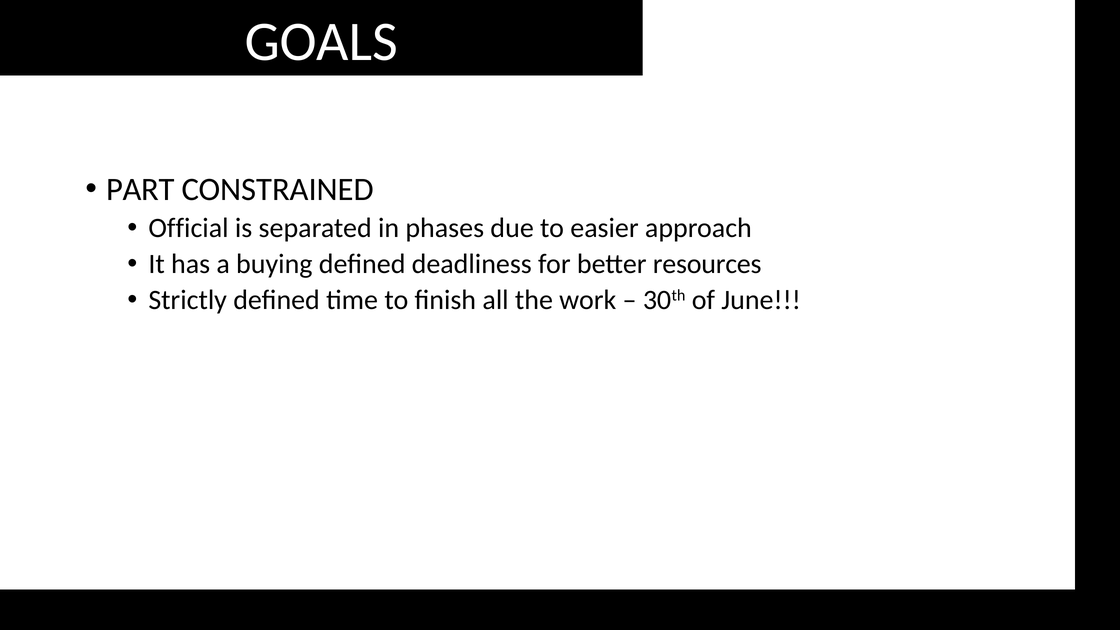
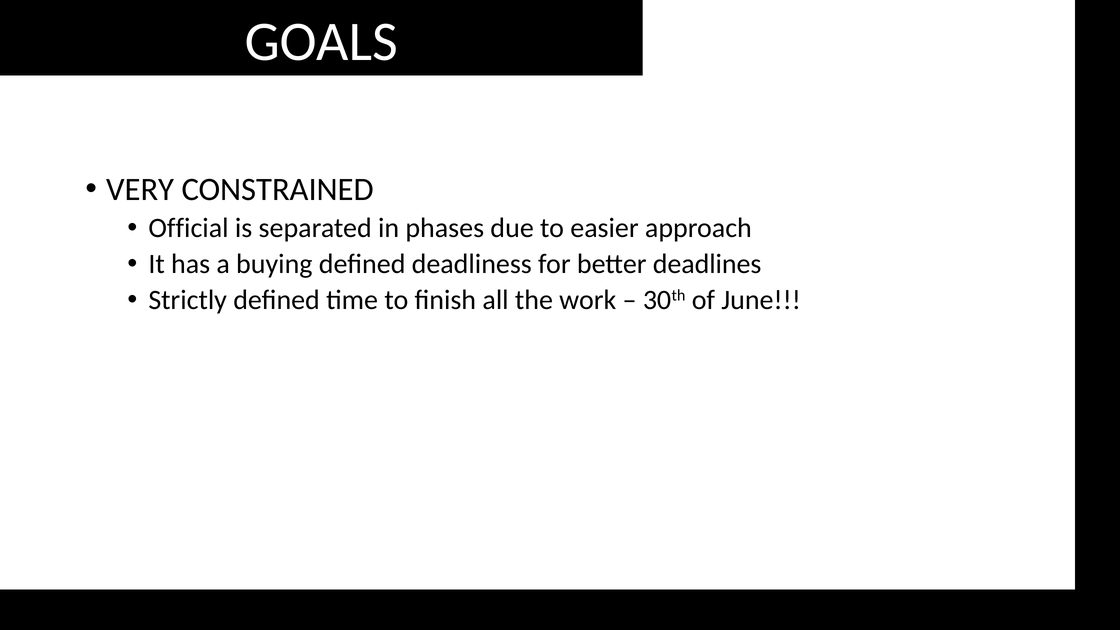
PART: PART -> VERY (140, 189)
resources: resources -> deadlines (707, 264)
